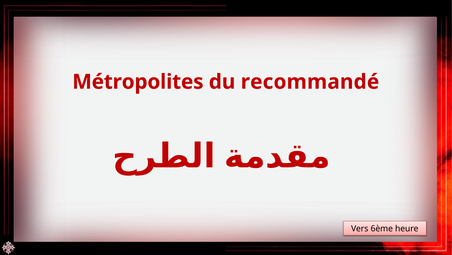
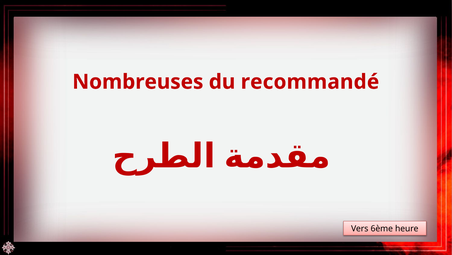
Métropolites: Métropolites -> Nombreuses (138, 82)
